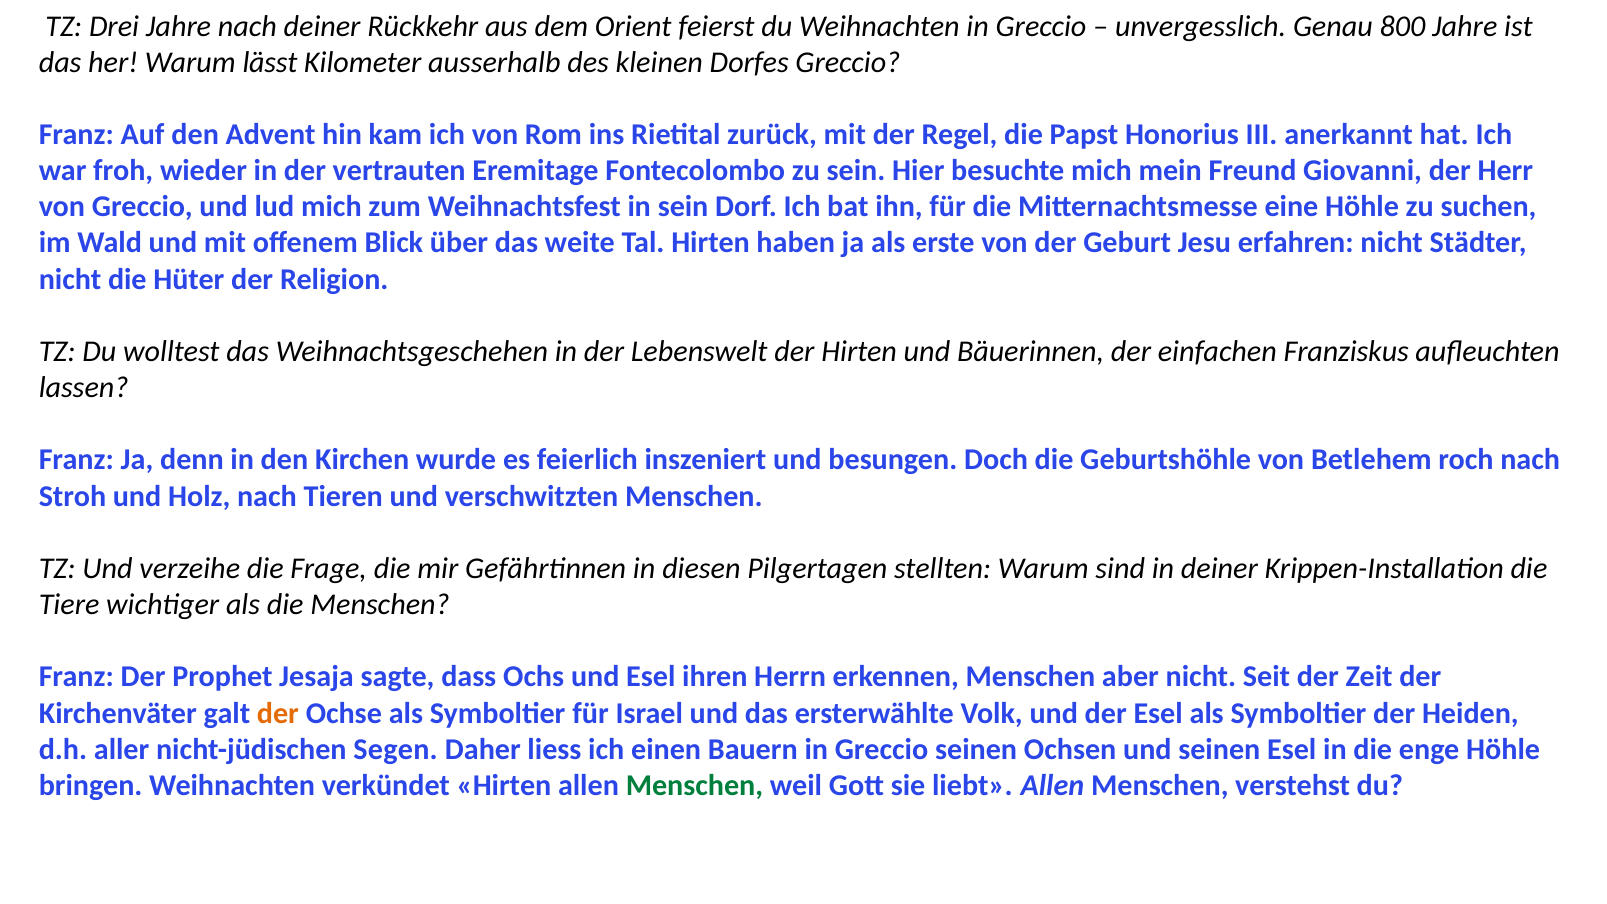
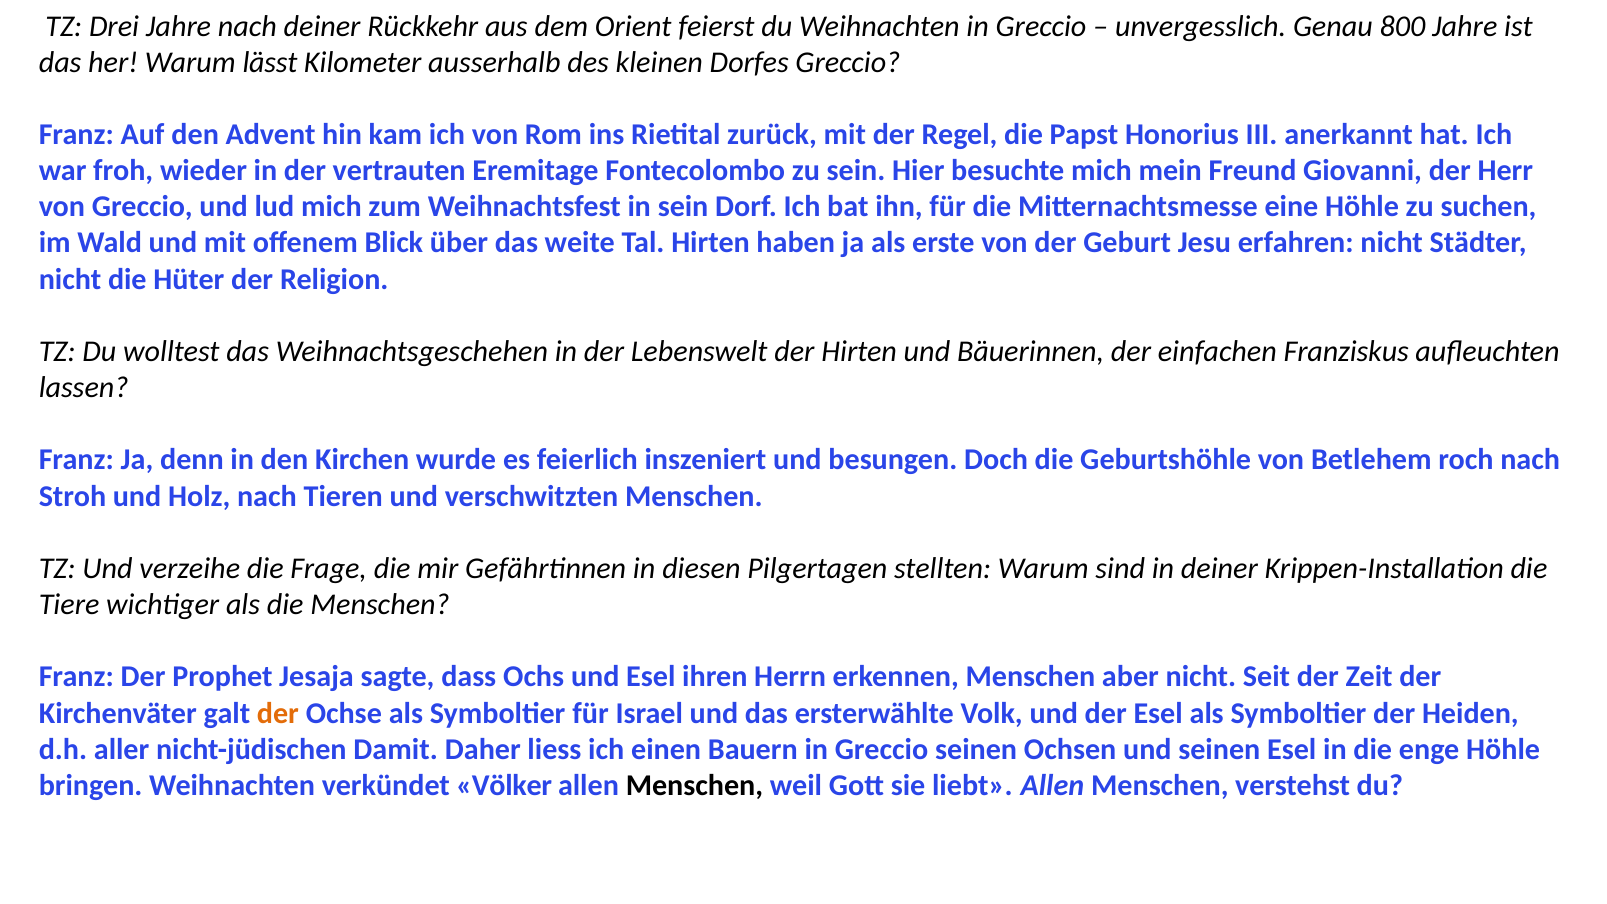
Segen: Segen -> Damit (396, 749)
verkündet Hirten: Hirten -> Völker (504, 785)
Menschen colour: green -> black (694, 785)
